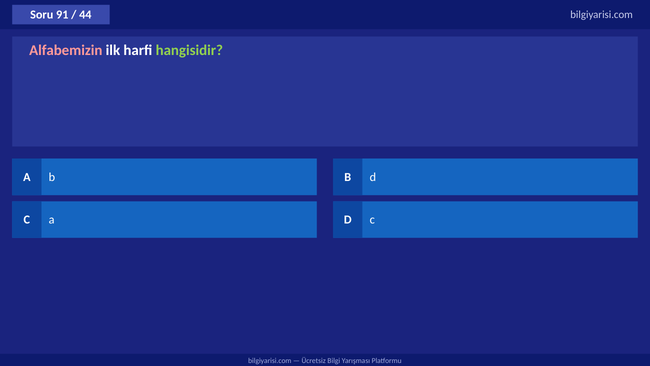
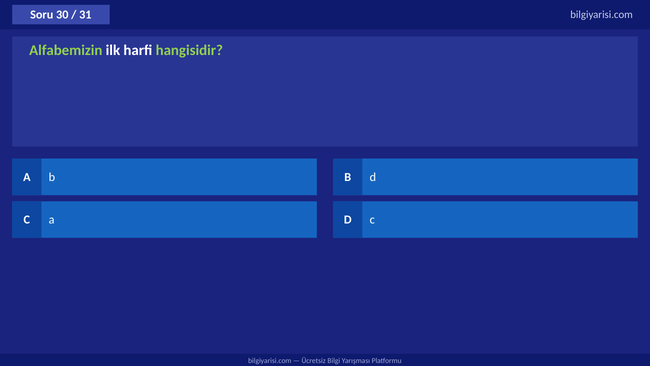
91: 91 -> 30 (62, 15)
44: 44 -> 31 (85, 15)
Alfabemizin colour: pink -> light green (66, 50)
